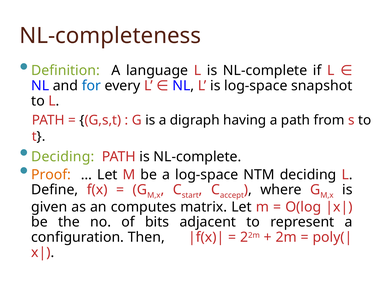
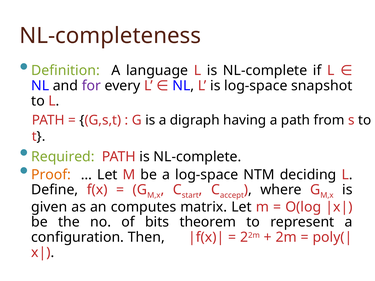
for colour: blue -> purple (91, 86)
Deciding: Deciding -> Required (63, 157)
adjacent: adjacent -> theorem (208, 222)
